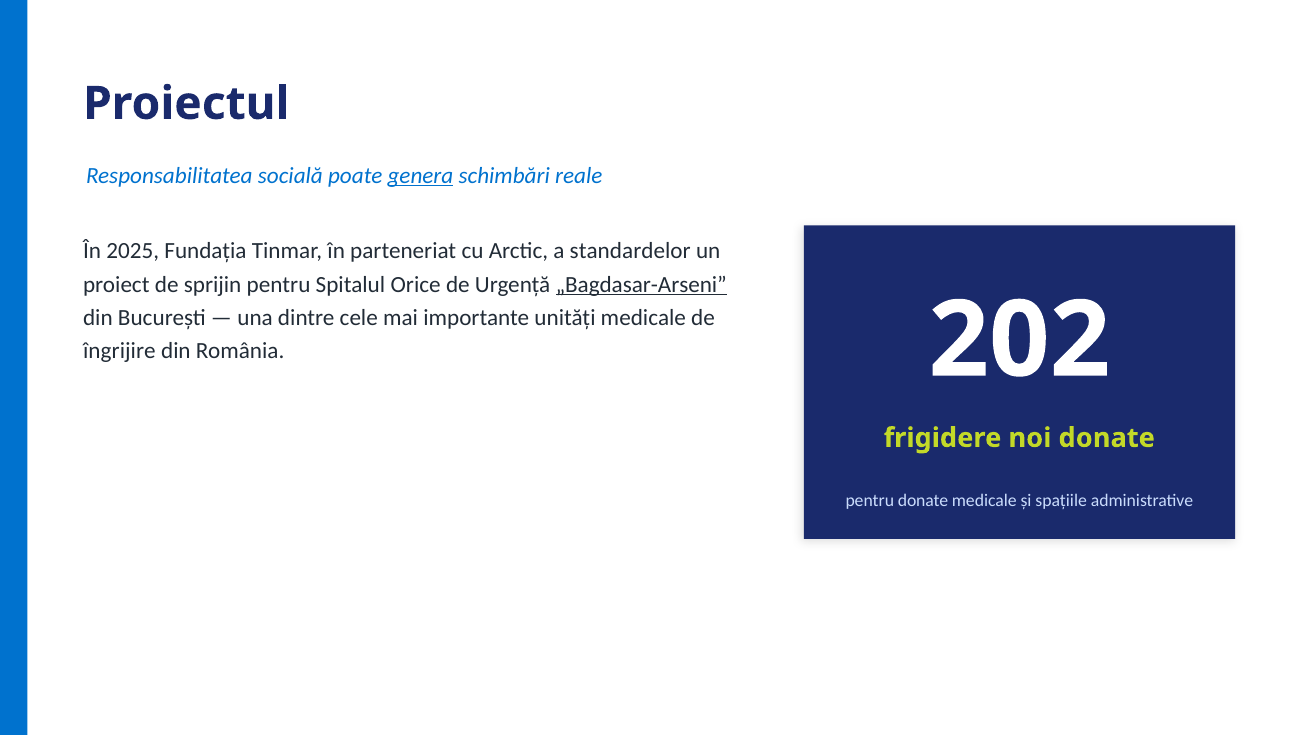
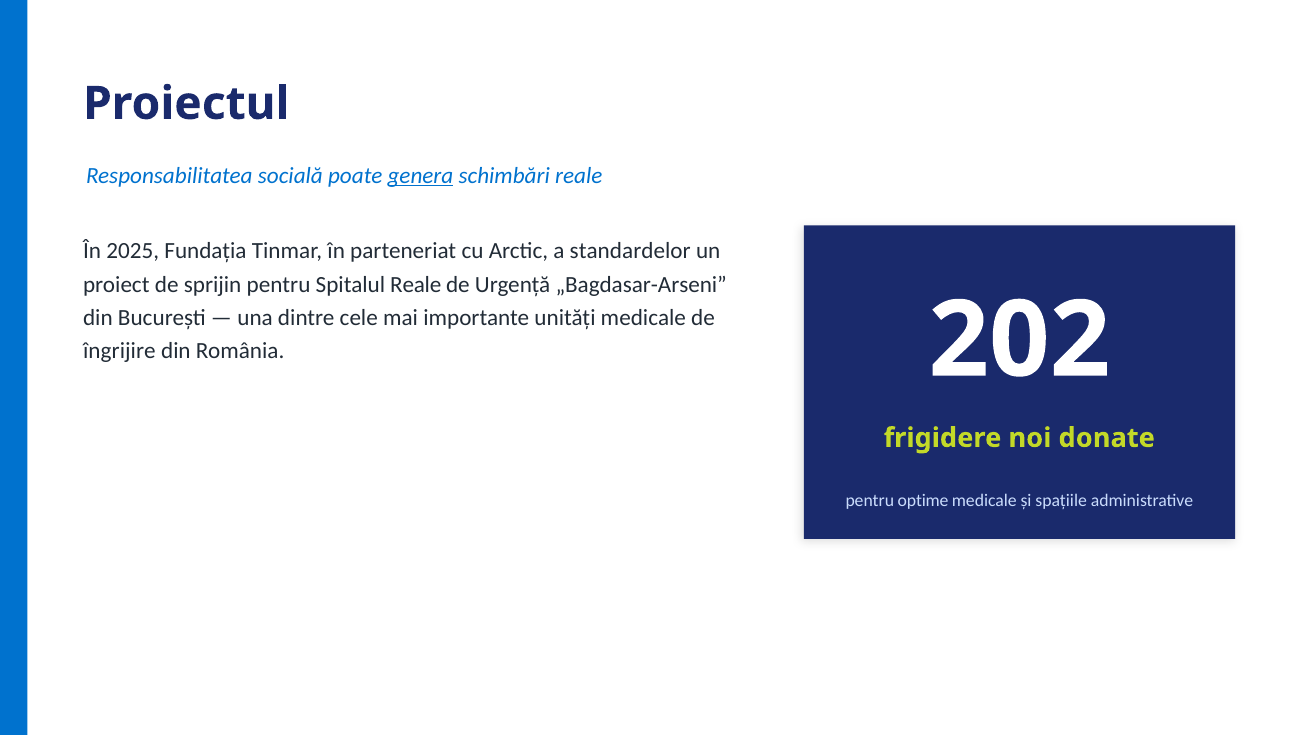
Spitalul Orice: Orice -> Reale (416, 285)
„Bagdasar-Arseni underline: present -> none (641, 285)
pentru donate: donate -> optime (923, 501)
